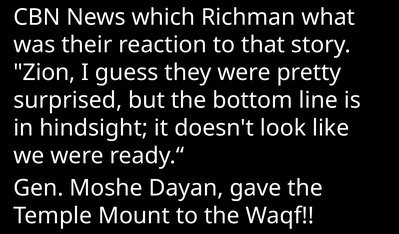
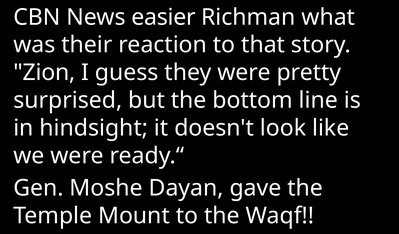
which: which -> easier (163, 17)
